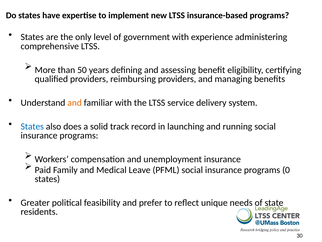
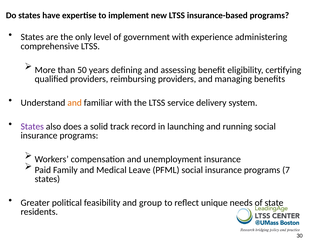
States colour: blue -> purple (32, 126)
0: 0 -> 7 (286, 170)
prefer: prefer -> group (151, 202)
